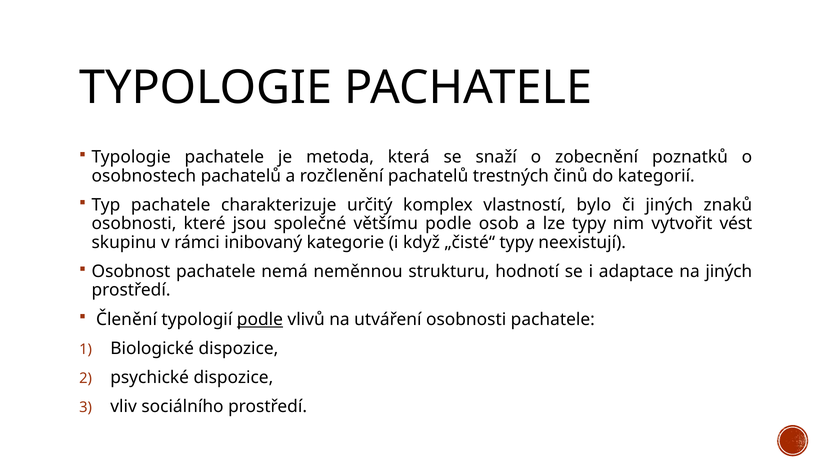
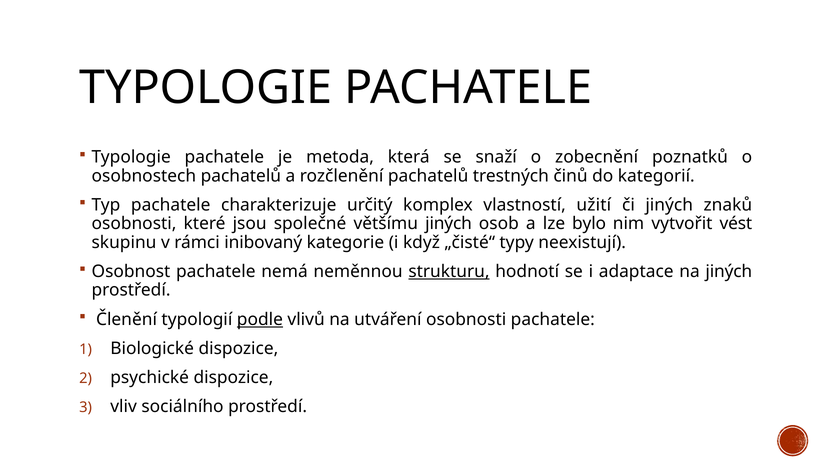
bylo: bylo -> užití (594, 205)
většímu podle: podle -> jiných (449, 223)
lze typy: typy -> bylo (589, 223)
strukturu underline: none -> present (449, 271)
